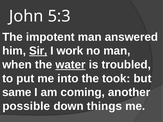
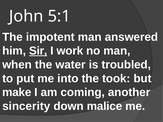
5:3: 5:3 -> 5:1 (59, 16)
water underline: present -> none (70, 65)
same: same -> make (17, 92)
possible: possible -> sincerity (26, 106)
things: things -> malice (104, 106)
